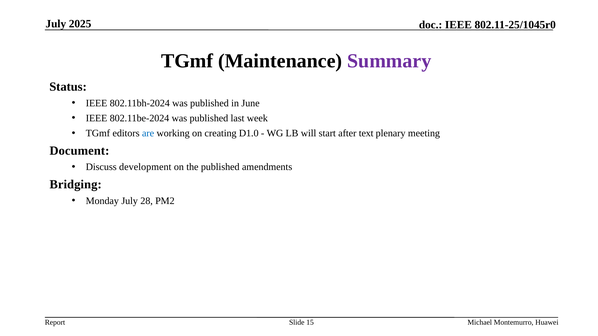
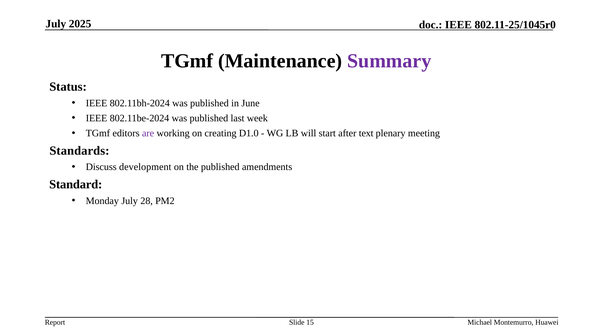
are colour: blue -> purple (148, 133)
Document: Document -> Standards (79, 151)
Bridging: Bridging -> Standard (76, 185)
